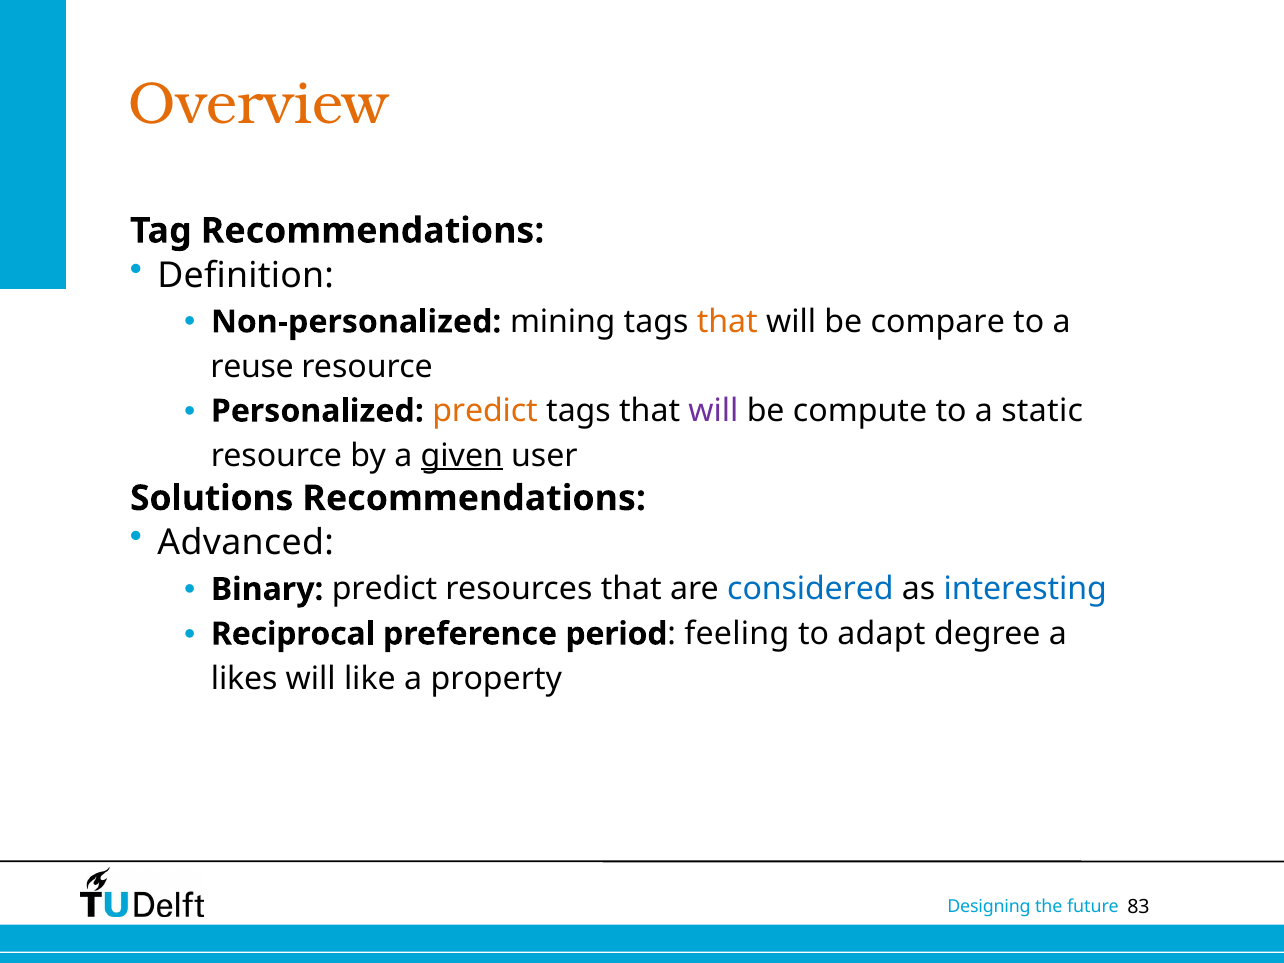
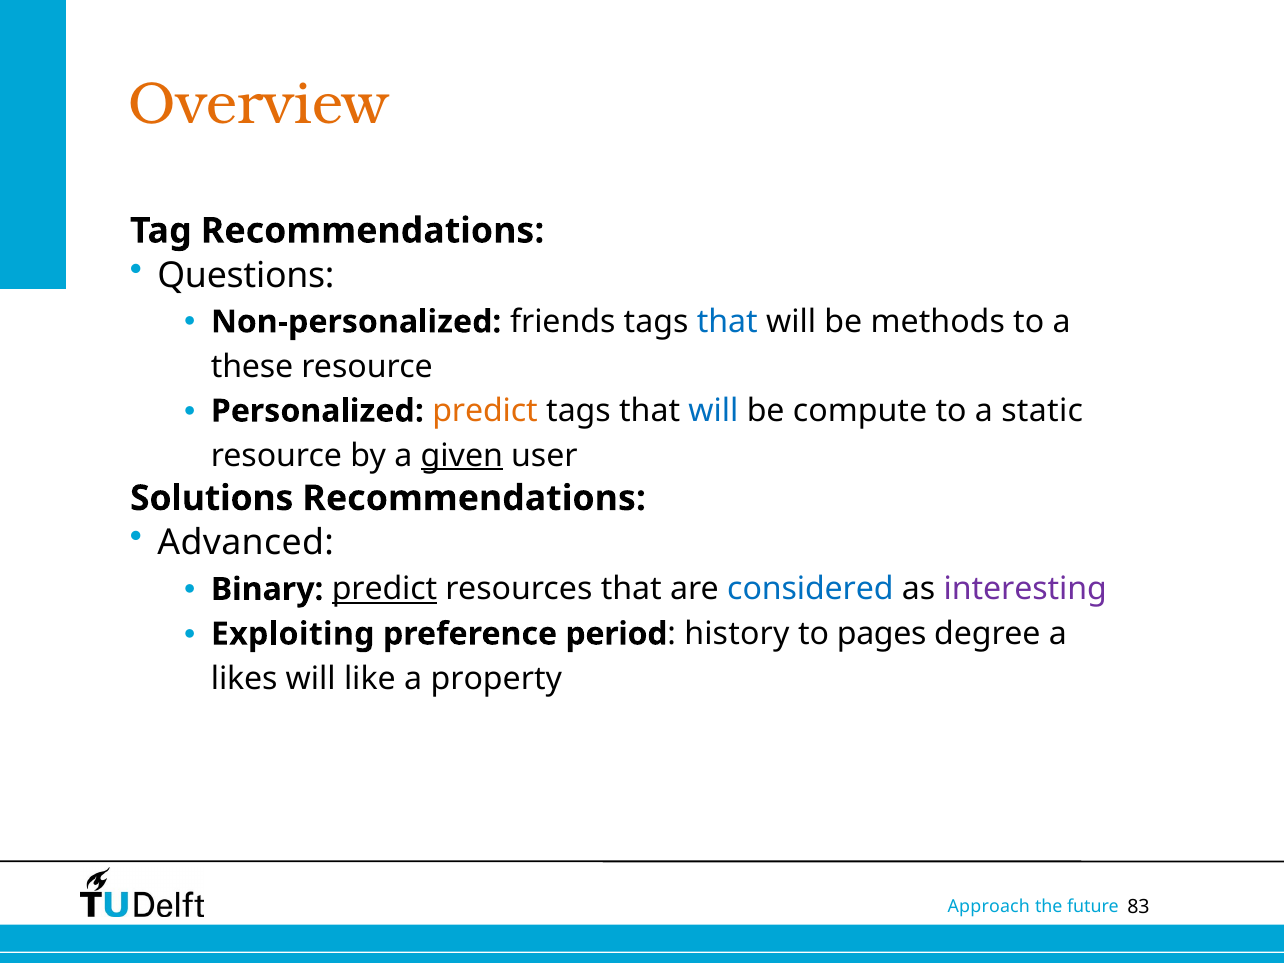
Definition: Definition -> Questions (246, 275)
mining: mining -> friends (563, 322)
that colour: orange -> blue (727, 322)
compare: compare -> methods (938, 322)
reuse: reuse -> these (252, 366)
will colour: purple -> blue (713, 411)
predict underline: none -> present (385, 589)
interesting colour: blue -> purple (1025, 589)
Reciprocal: Reciprocal -> Exploiting (293, 634)
feeling: feeling -> history (737, 634)
adapt: adapt -> pages (882, 634)
Designing: Designing -> Approach (989, 906)
